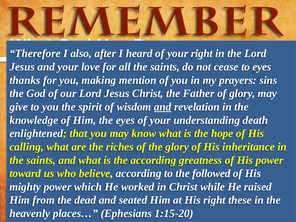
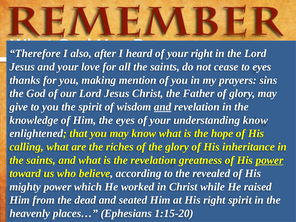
understanding death: death -> know (255, 120)
the according: according -> revelation (153, 160)
power underline: none -> present (270, 160)
the followed: followed -> revealed (211, 173)
right these: these -> spirit (240, 200)
